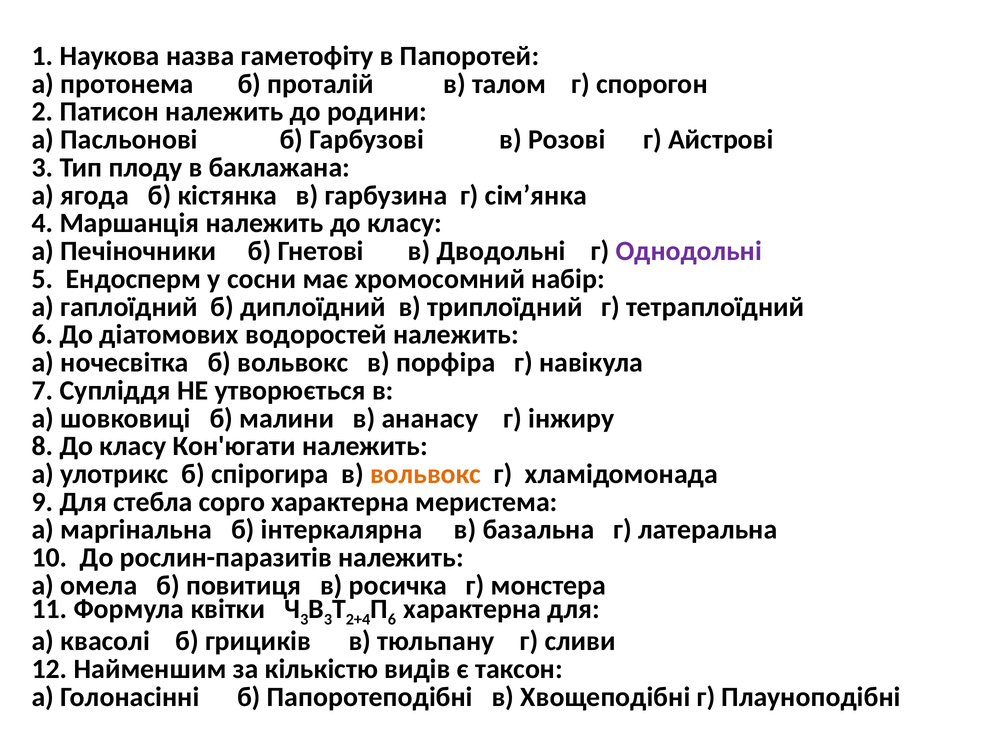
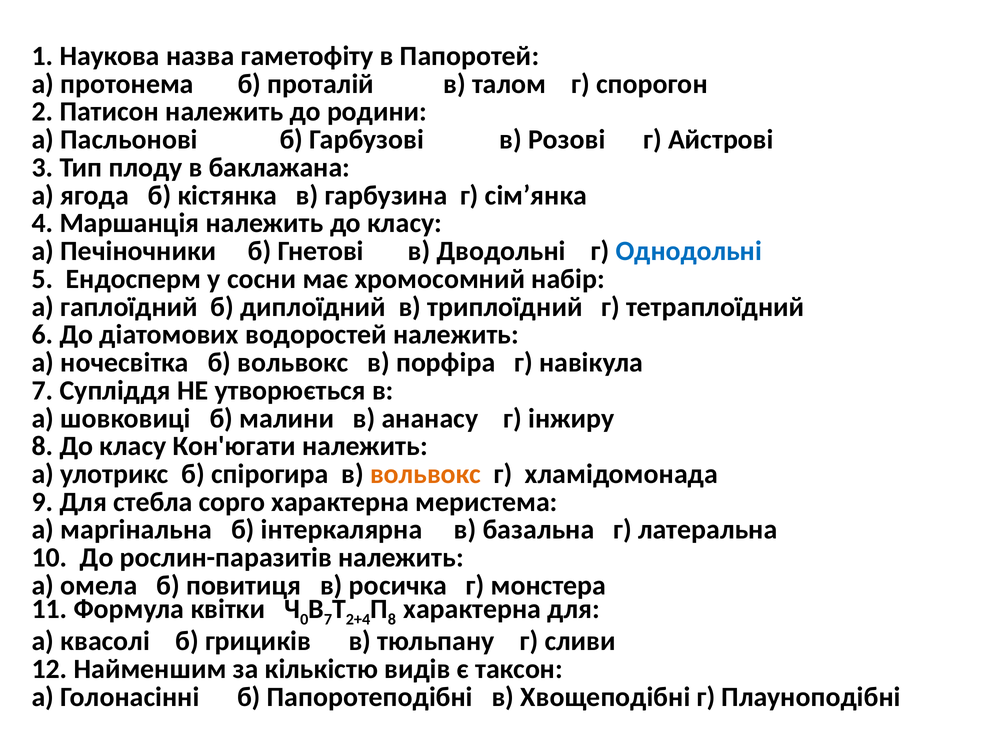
Однодольні colour: purple -> blue (689, 251)
3: 3 -> 0 (304, 620)
В 3: 3 -> 7 (328, 620)
6: 6 -> 8 (392, 620)
